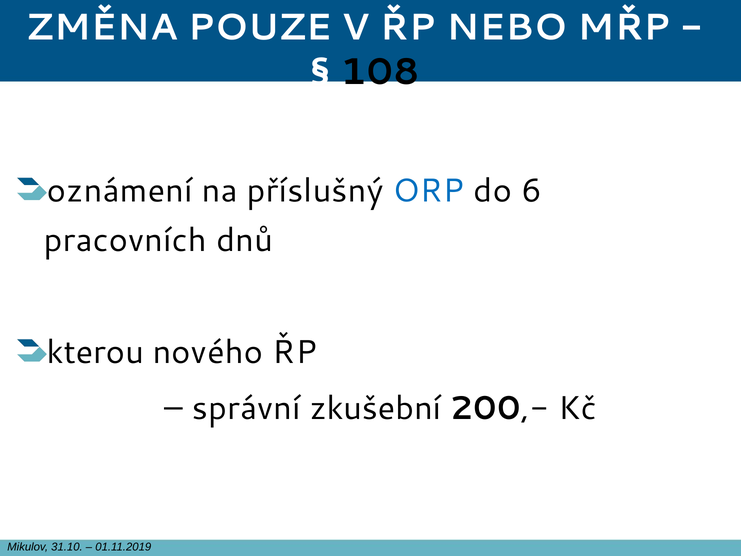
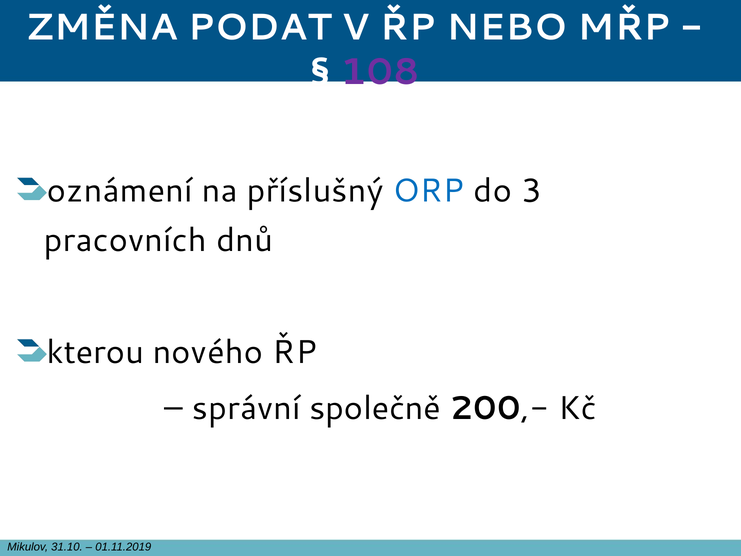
POUZE: POUZE -> PODAT (260, 28)
108 colour: black -> purple (380, 72)
6: 6 -> 3 (532, 191)
zkušební: zkušební -> společně (375, 408)
